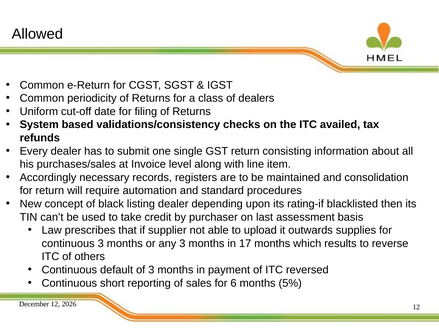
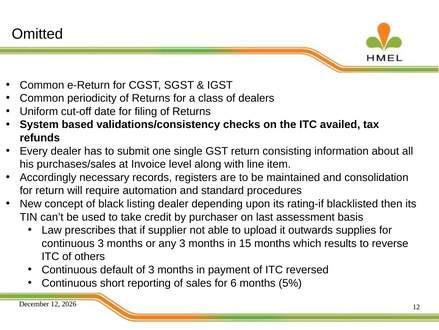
Allowed: Allowed -> Omitted (37, 34)
17: 17 -> 15 (245, 243)
